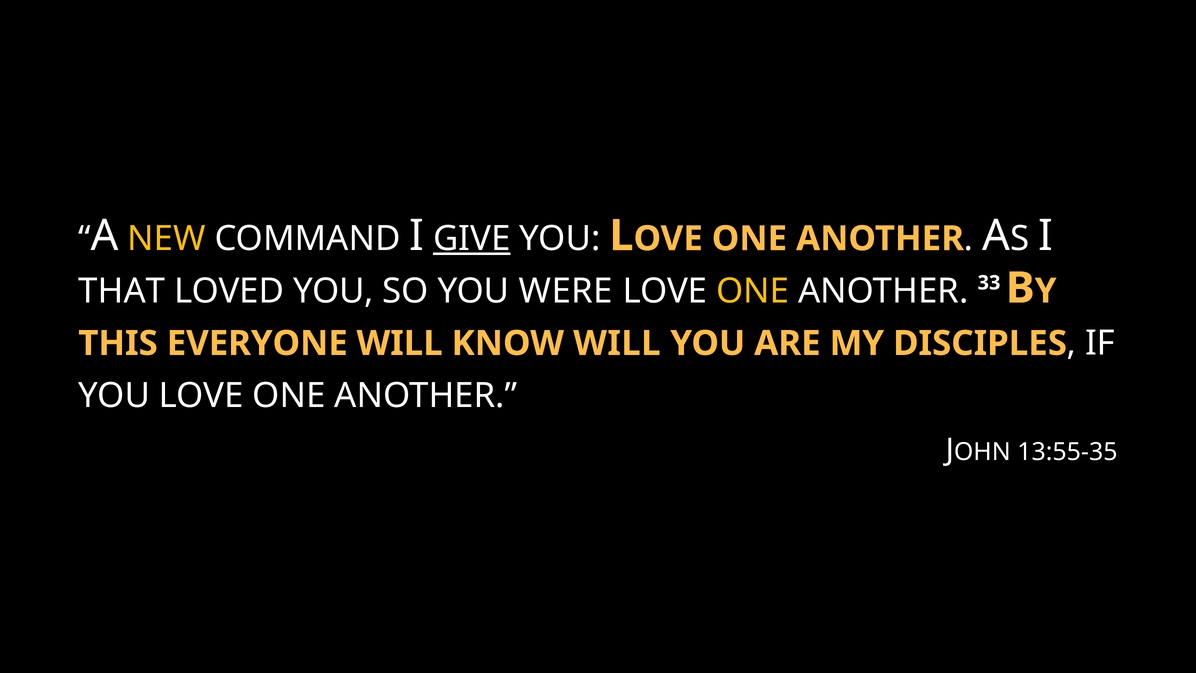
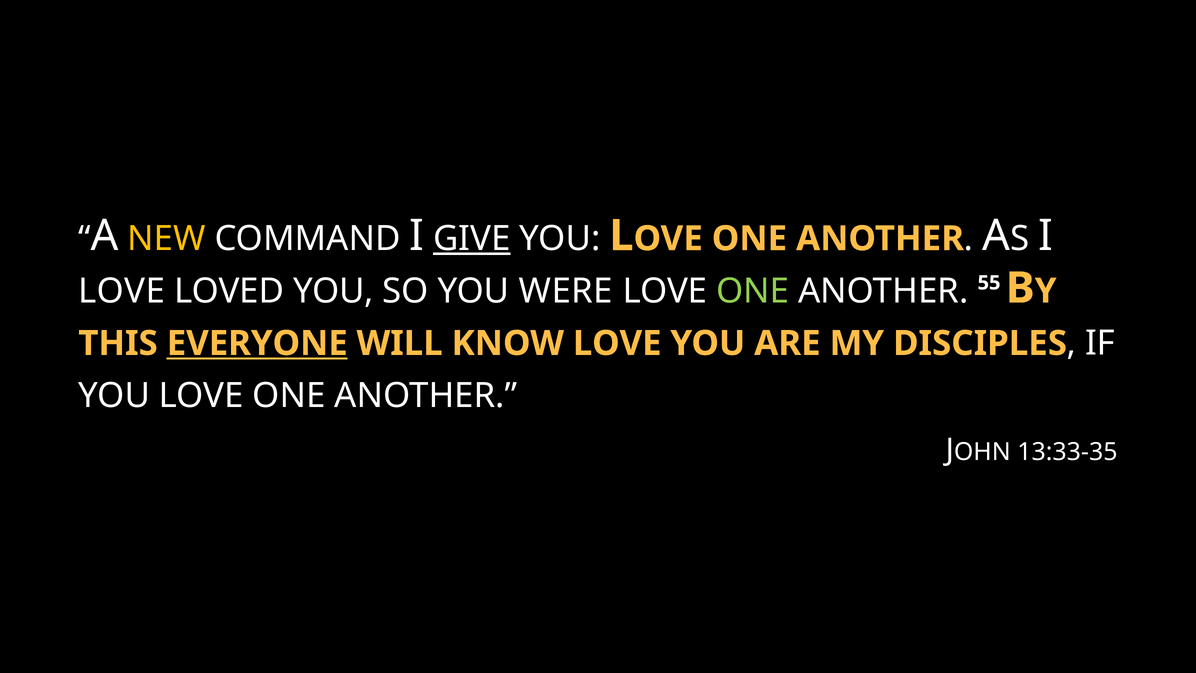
THAT: THAT -> LOVE (122, 291)
ONE colour: yellow -> light green (753, 291)
33: 33 -> 55 (989, 283)
EVERYONE underline: none -> present (257, 343)
KNOW WILL: WILL -> LOVE (617, 343)
13:55-35: 13:55-35 -> 13:33-35 (1067, 452)
